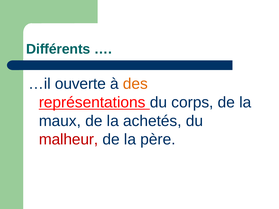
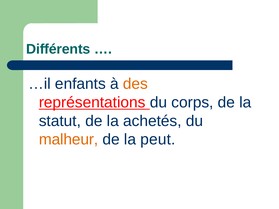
ouverte: ouverte -> enfants (80, 84)
maux: maux -> statut (60, 121)
malheur colour: red -> orange (69, 140)
père: père -> peut (158, 140)
